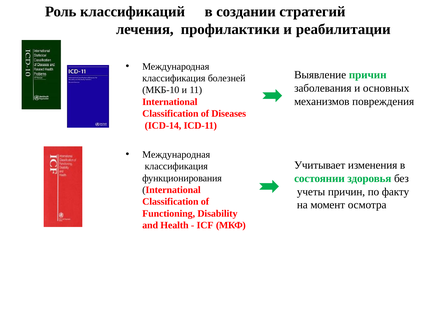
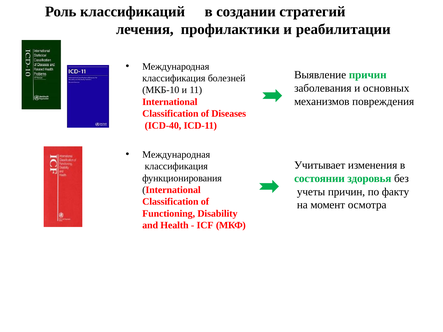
ICD-14: ICD-14 -> ICD-40 (163, 126)
